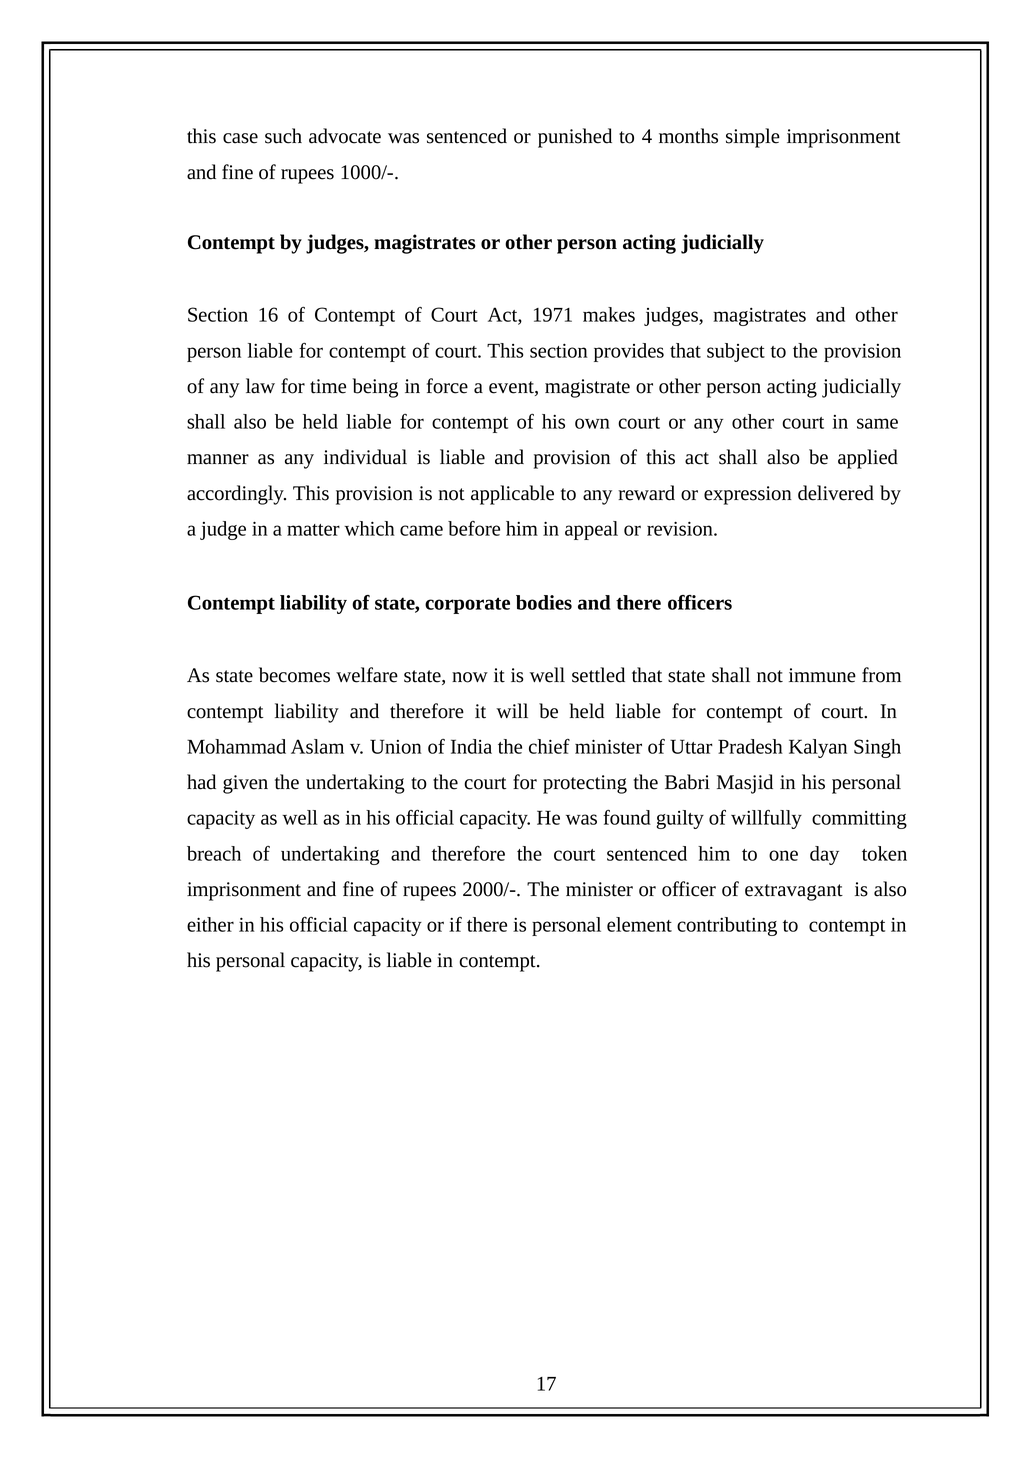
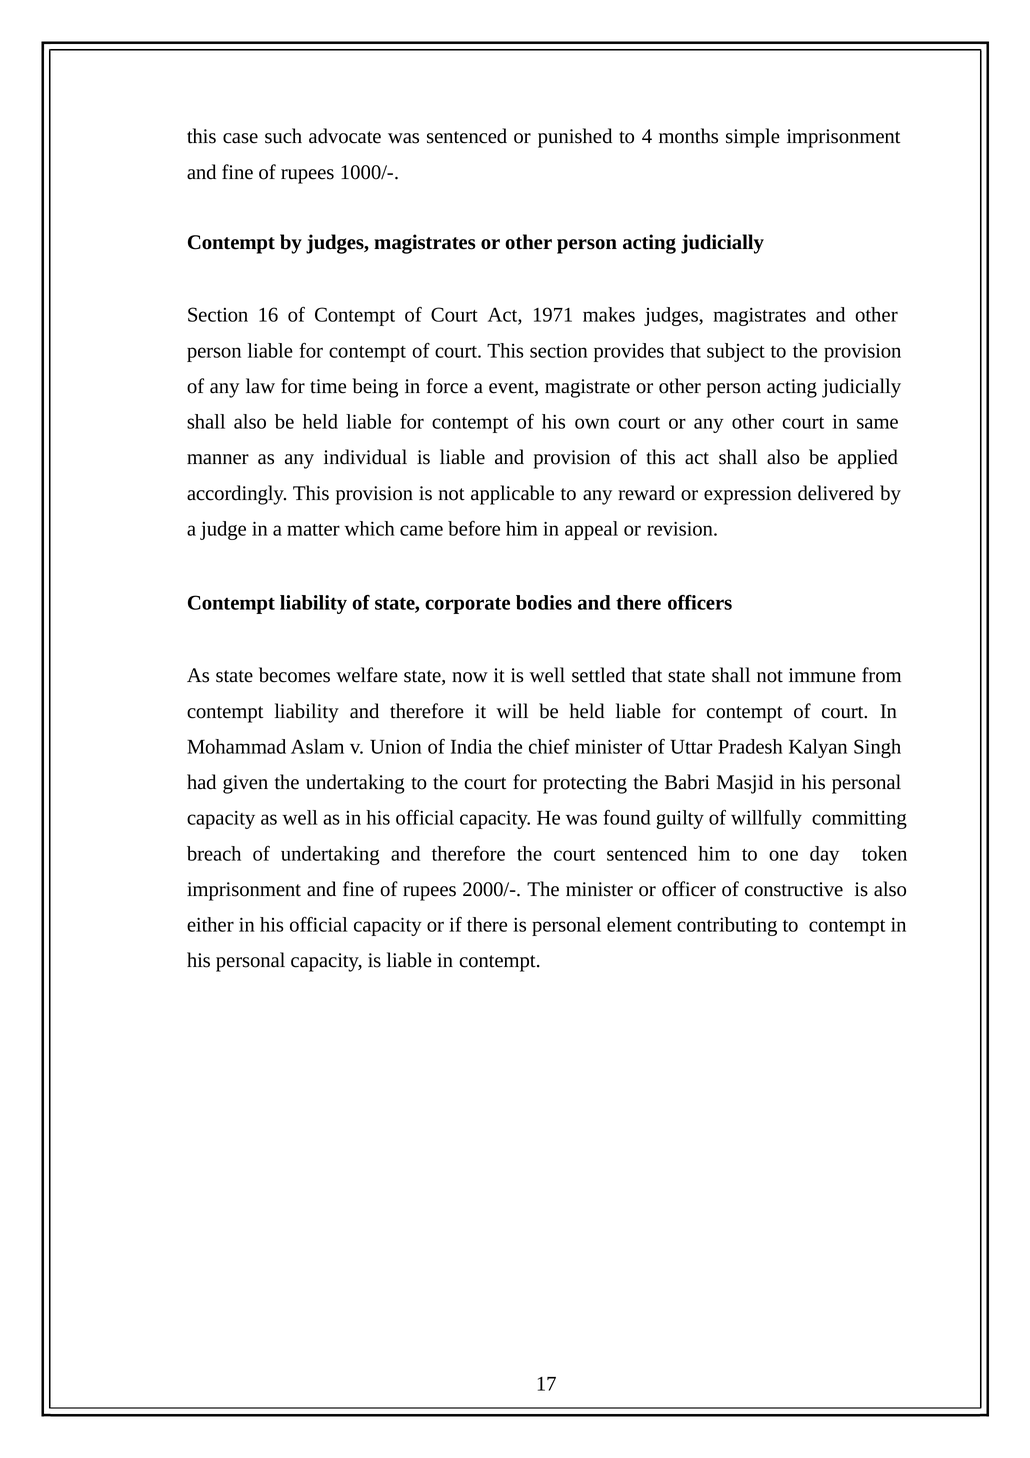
extravagant: extravagant -> constructive (794, 889)
